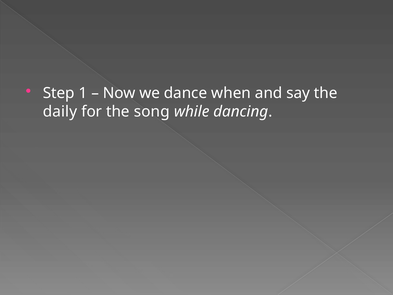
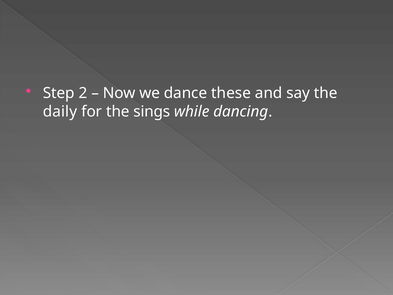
1: 1 -> 2 (83, 93)
when: when -> these (231, 93)
song: song -> sings (152, 111)
